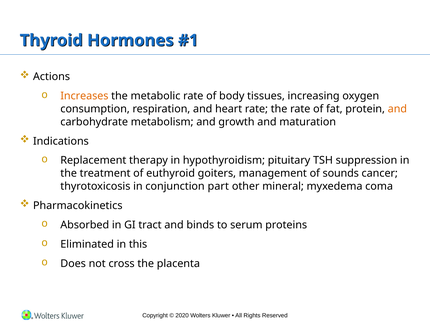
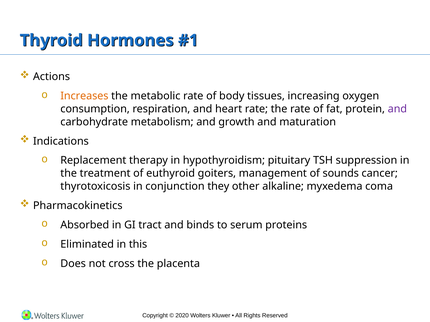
and colour: orange -> purple (397, 109)
part: part -> they (218, 186)
mineral: mineral -> alkaline (283, 186)
